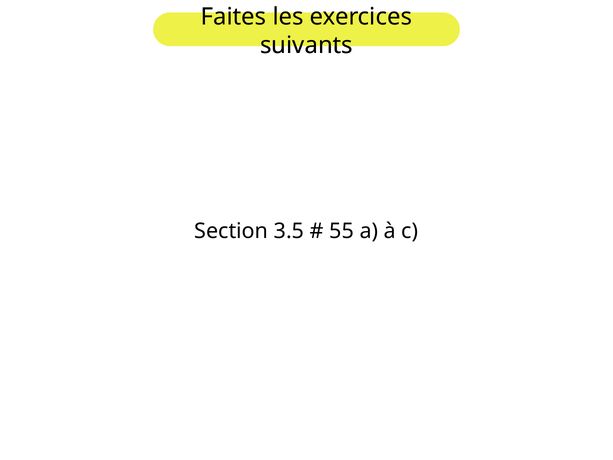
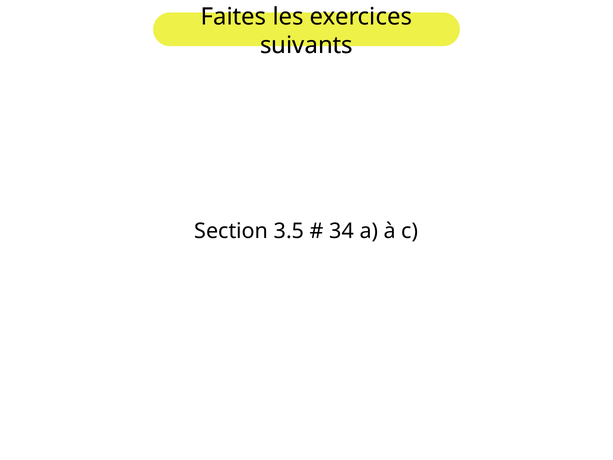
55: 55 -> 34 (342, 231)
